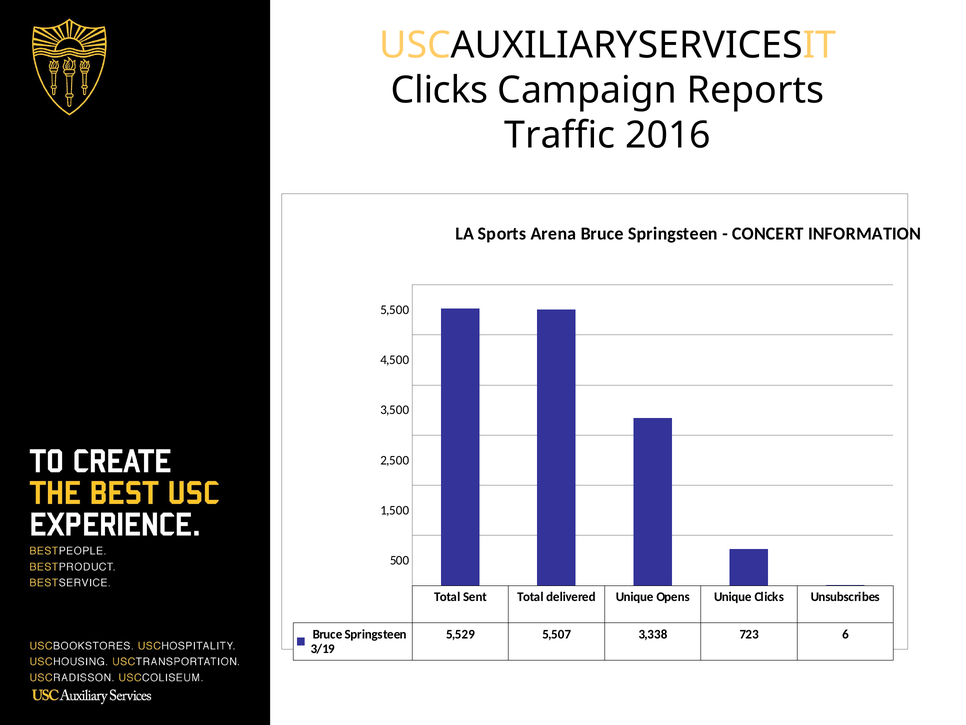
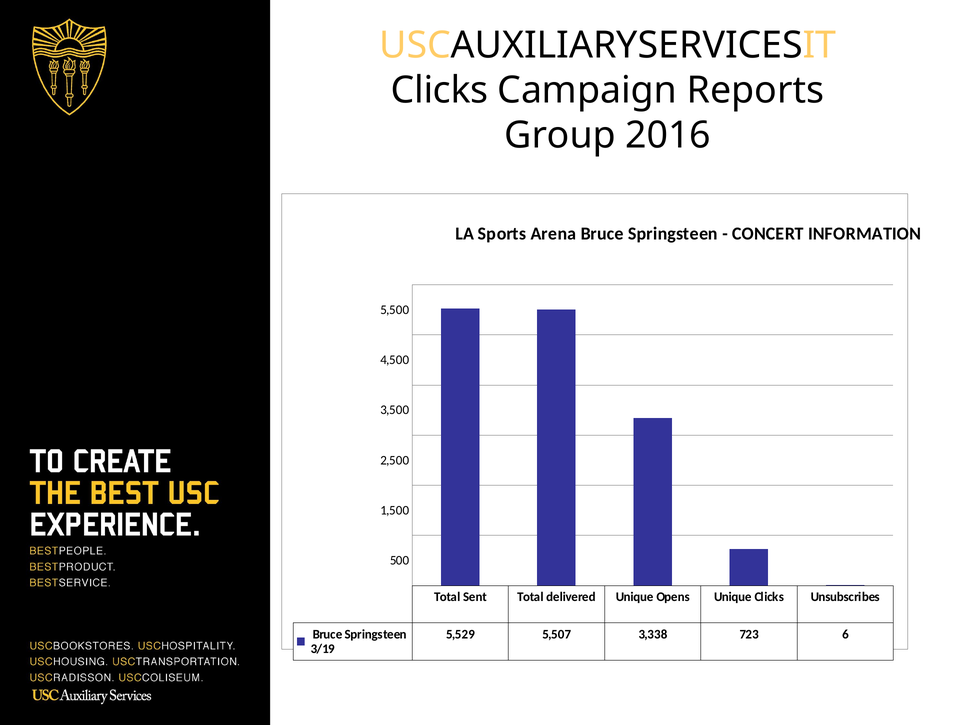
Traffic: Traffic -> Group (560, 135)
